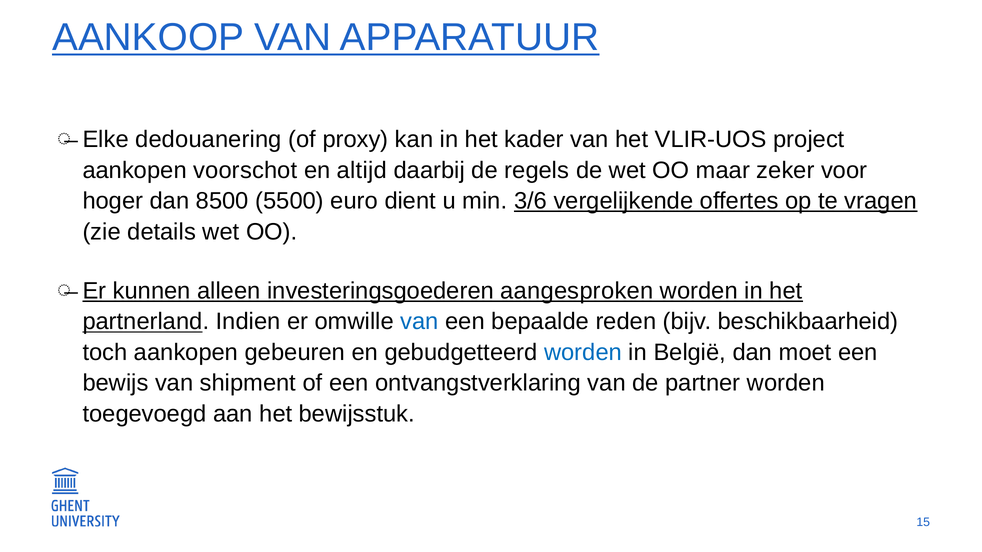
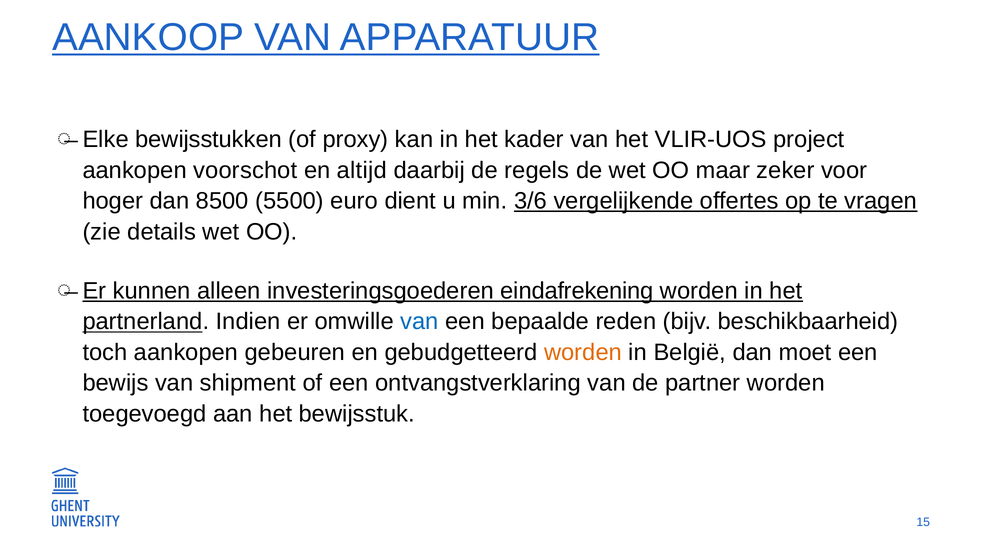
dedouanering: dedouanering -> bewijsstukken (209, 140)
aangesproken: aangesproken -> eindafrekening (577, 291)
worden colour: blue -> orange (583, 353)
